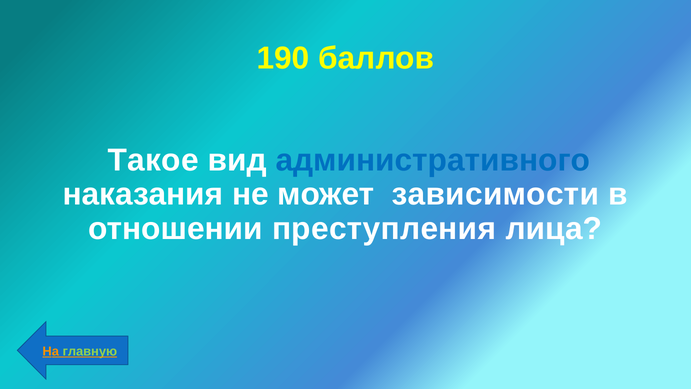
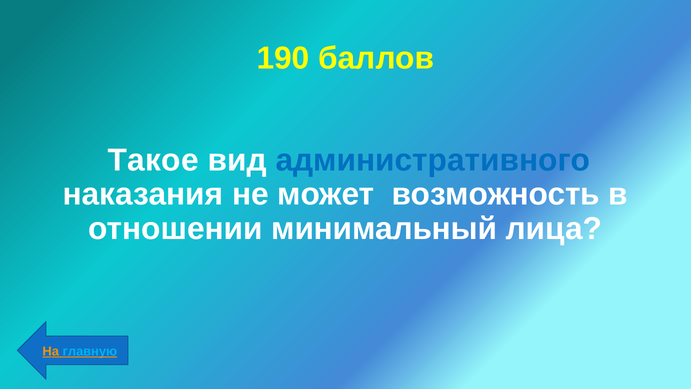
зависимости: зависимости -> возможность (496, 194)
преступления: преступления -> минимальный (384, 229)
главную colour: light green -> light blue (90, 351)
